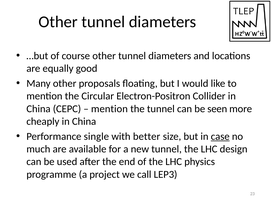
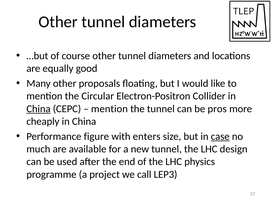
China underline: none -> present (38, 109)
seen: seen -> pros (217, 109)
single: single -> figure (96, 137)
better: better -> enters (147, 137)
